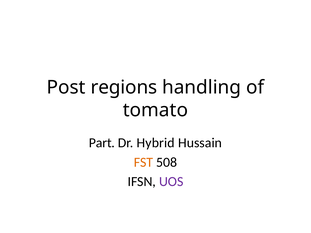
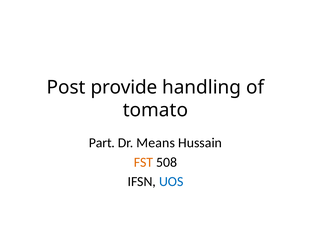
regions: regions -> provide (124, 87)
Hybrid: Hybrid -> Means (156, 143)
UOS colour: purple -> blue (171, 182)
